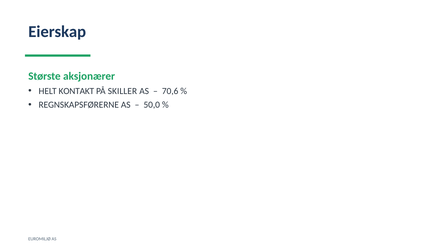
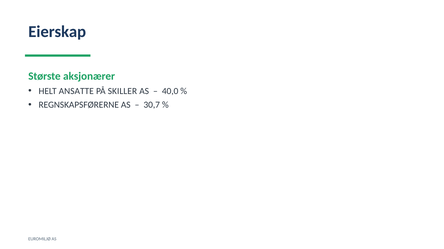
KONTAKT: KONTAKT -> ANSATTE (76, 91)
70,6: 70,6 -> 40,0 (170, 91)
50,0: 50,0 -> 30,7 (152, 105)
